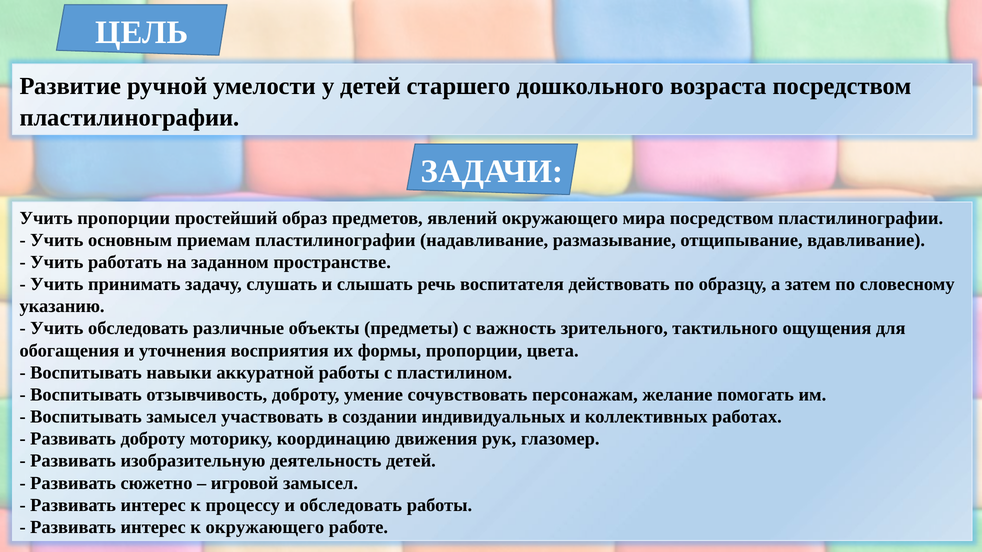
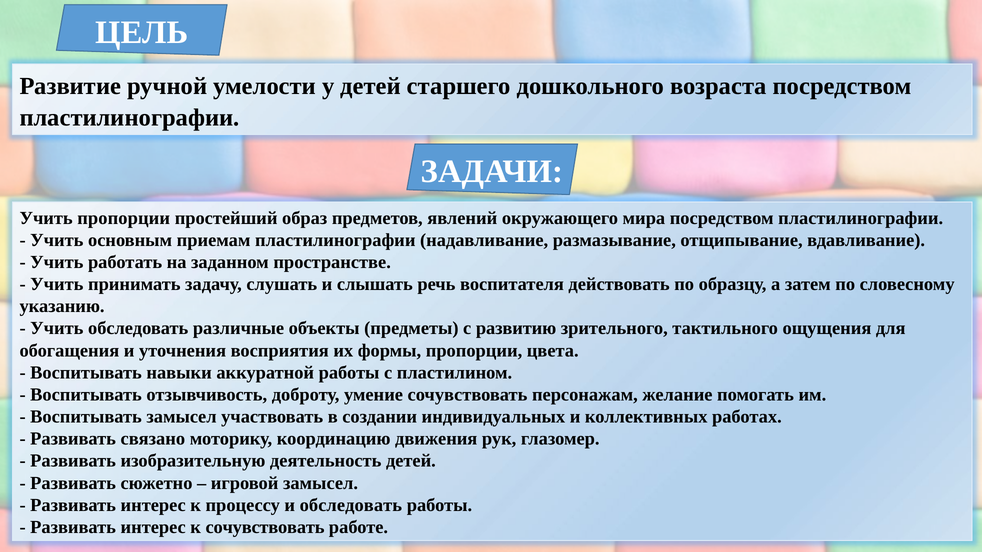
важность: важность -> развитию (516, 329)
Развивать доброту: доброту -> связано (153, 439)
к окружающего: окружающего -> сочувствовать (265, 527)
